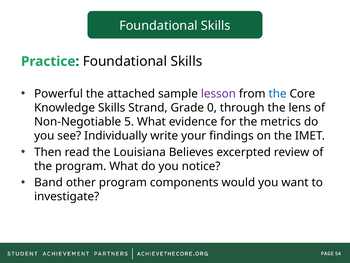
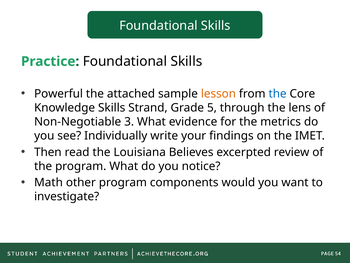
lesson colour: purple -> orange (218, 94)
0: 0 -> 5 (212, 108)
5: 5 -> 3 (129, 122)
Band: Band -> Math (48, 182)
